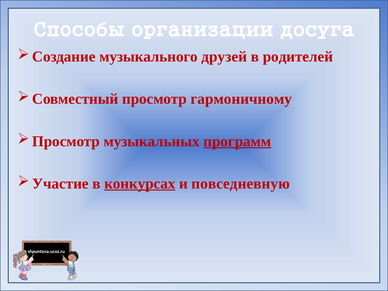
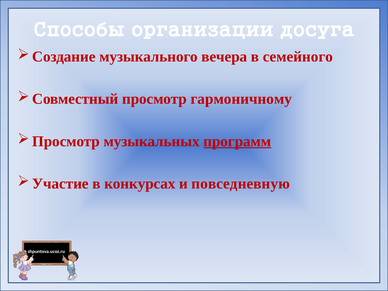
друзей: друзей -> вечера (224, 57)
родителей: родителей -> семейного (298, 57)
конкурсах underline: present -> none (140, 184)
